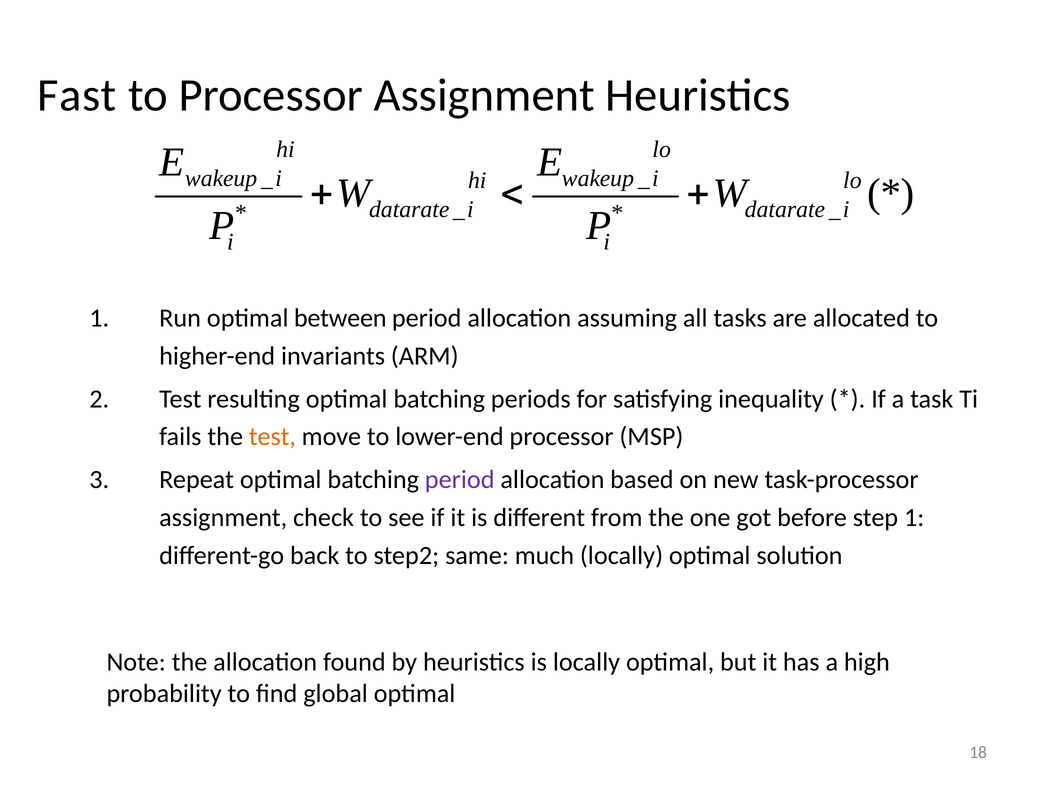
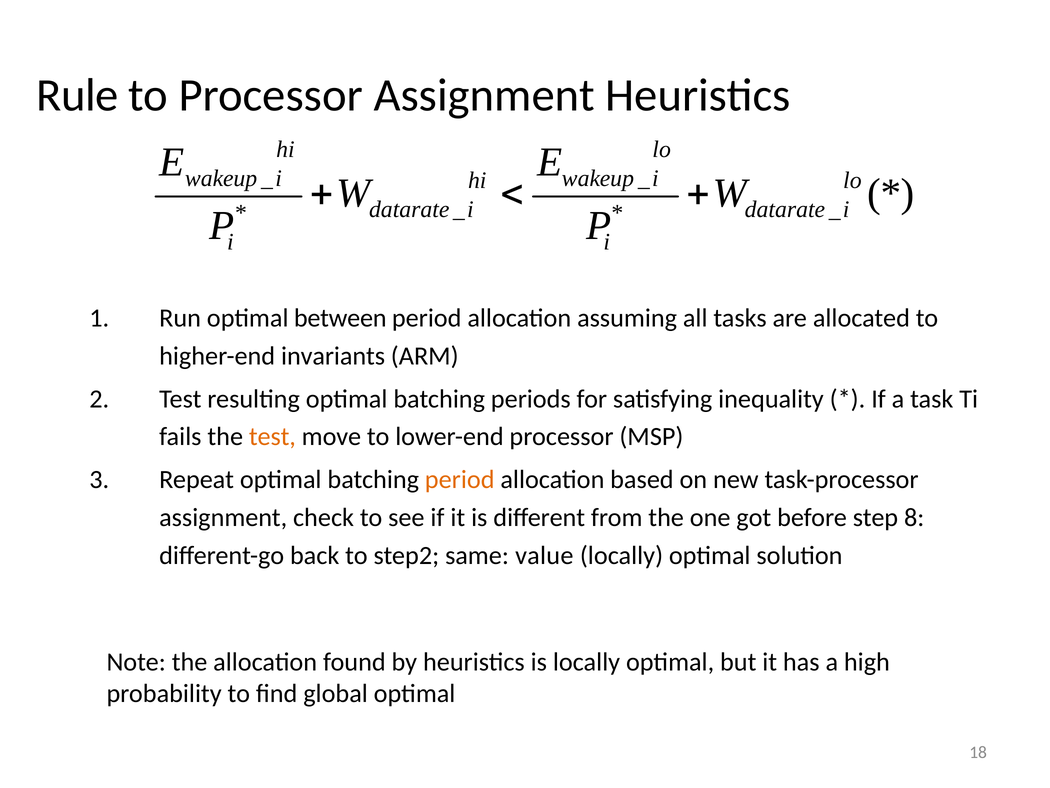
Fast: Fast -> Rule (77, 95)
period colour: purple -> orange (460, 480)
step 1: 1 -> 8 (914, 517)
much: much -> value (544, 555)
